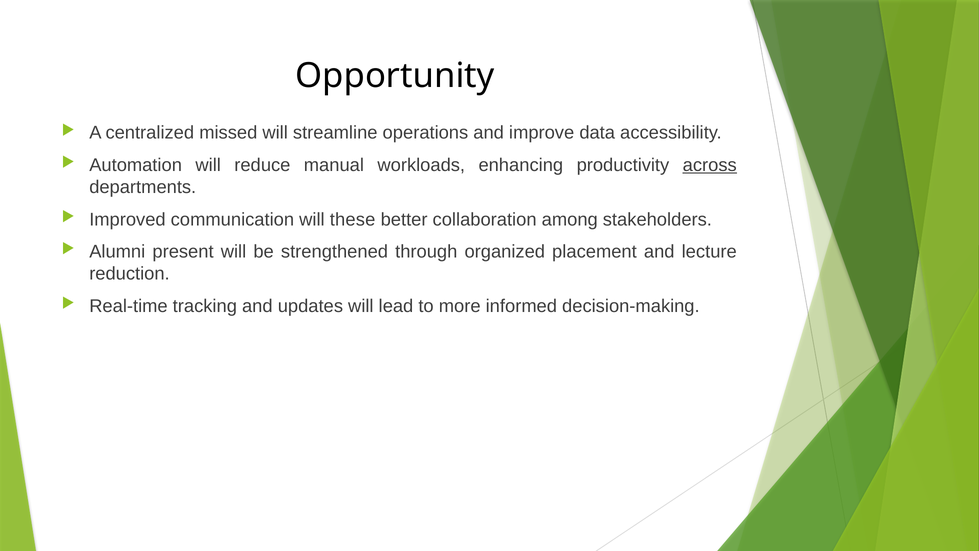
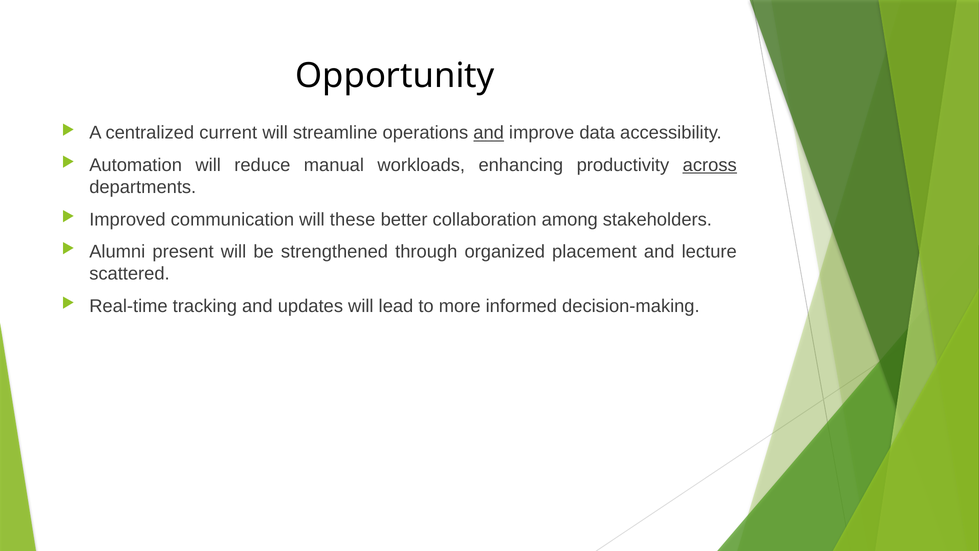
missed: missed -> current (228, 133)
and underline: none -> present (489, 133)
reduction: reduction -> scattered (129, 274)
